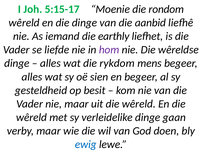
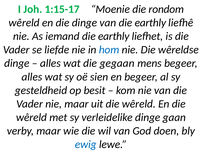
5:15-17: 5:15-17 -> 1:15-17 (62, 9)
van die aanbid: aanbid -> earthly (150, 23)
hom colour: purple -> blue (109, 50)
rykdom: rykdom -> gegaan (117, 63)
